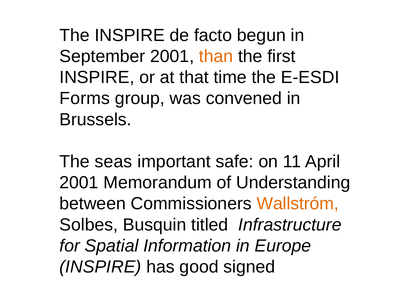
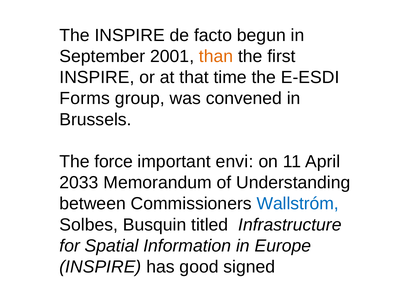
seas: seas -> force (114, 162)
safe: safe -> envi (234, 162)
2001: 2001 -> 2033 (79, 183)
Wallstróm colour: orange -> blue (298, 204)
